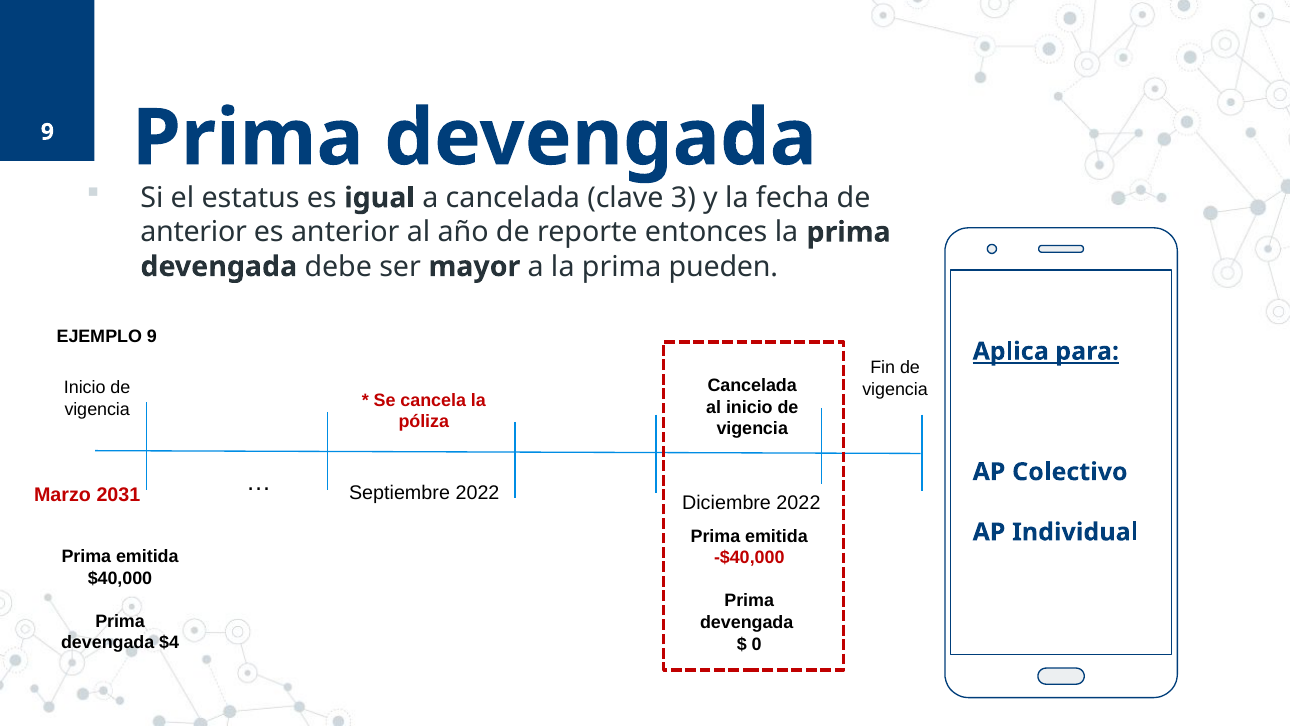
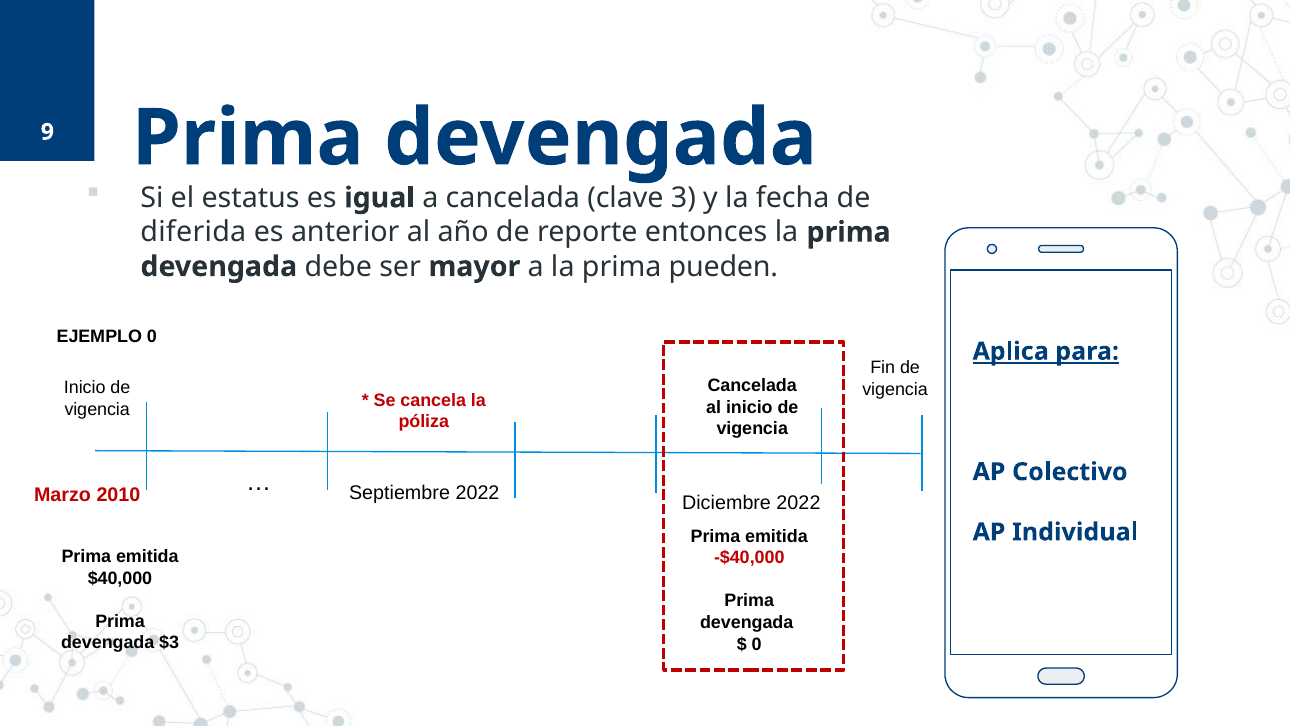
anterior: anterior -> diferida (193, 232)
EJEMPLO 9: 9 -> 0 (152, 337)
2031: 2031 -> 2010 (118, 495)
$4: $4 -> $3 (169, 643)
